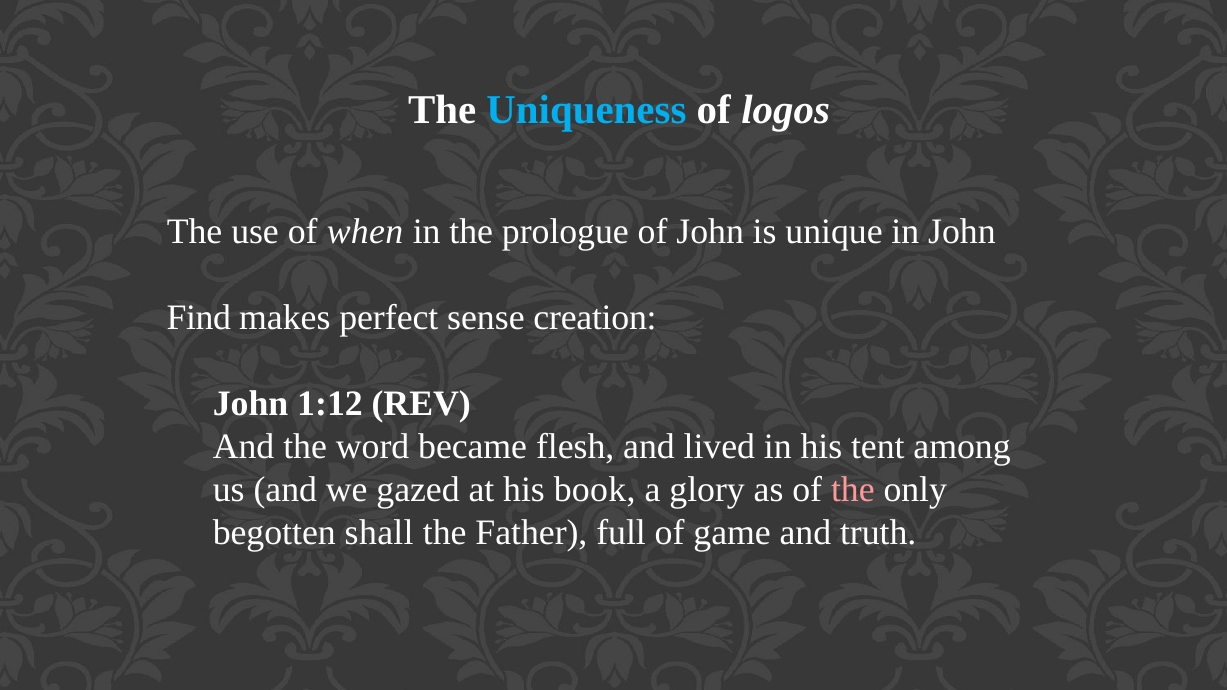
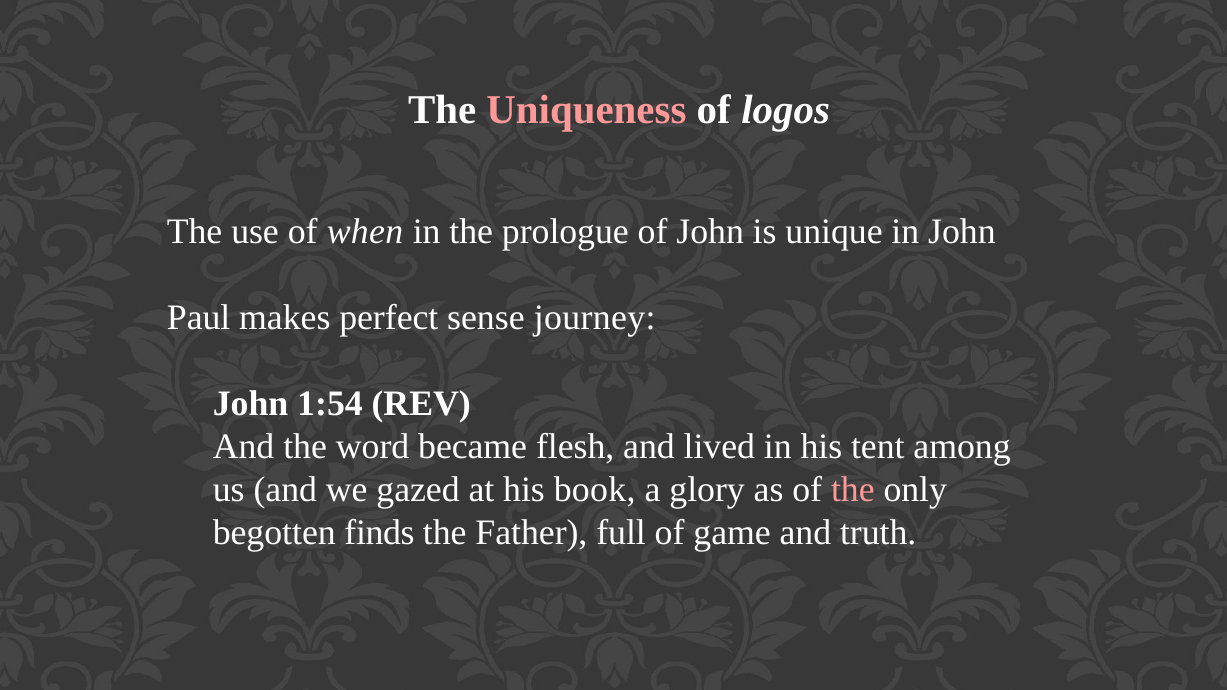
Uniqueness colour: light blue -> pink (586, 110)
Find: Find -> Paul (199, 318)
creation: creation -> journey (595, 318)
1:12: 1:12 -> 1:54 (330, 404)
shall: shall -> finds (380, 533)
